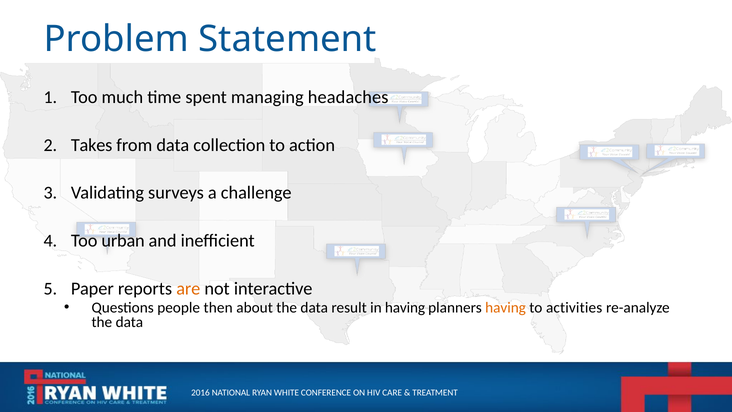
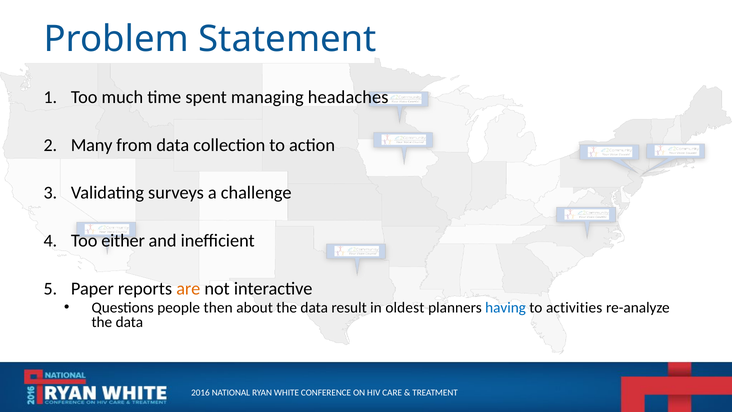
Takes: Takes -> Many (92, 145)
urban: urban -> either (123, 241)
in having: having -> oldest (405, 307)
having colour: orange -> blue (506, 307)
